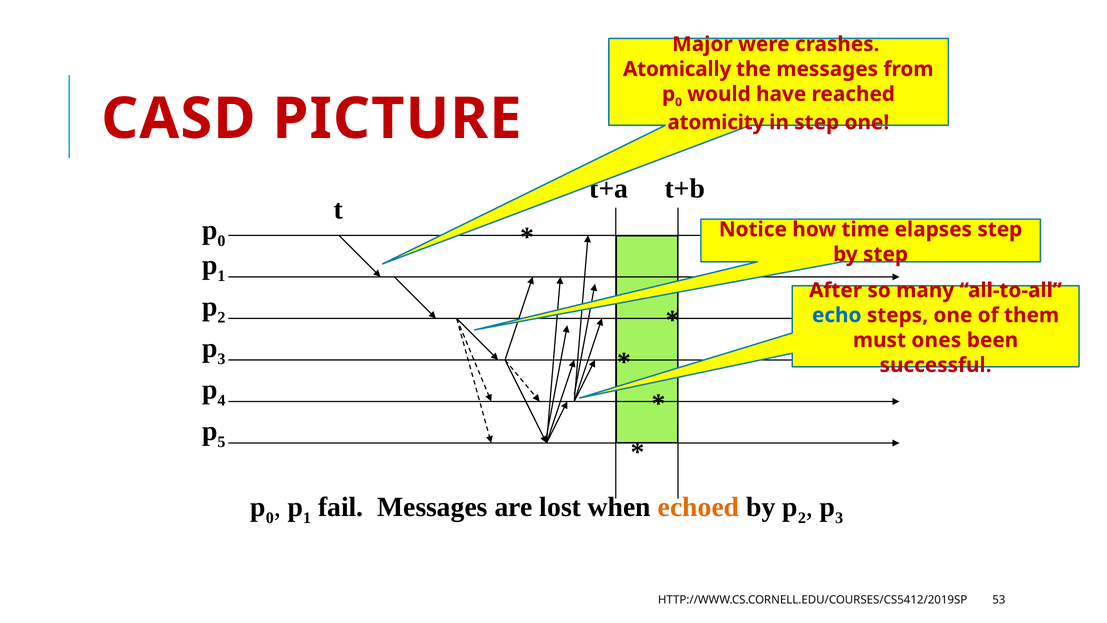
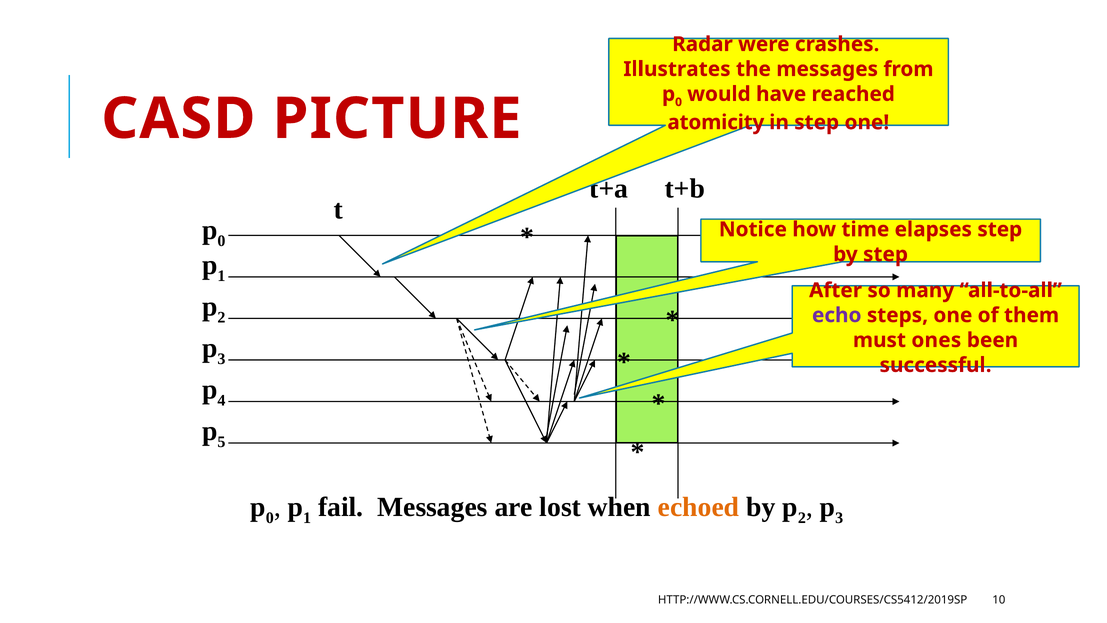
Major: Major -> Radar (702, 44)
Atomically: Atomically -> Illustrates (677, 69)
echo colour: blue -> purple (837, 315)
53: 53 -> 10 (999, 600)
